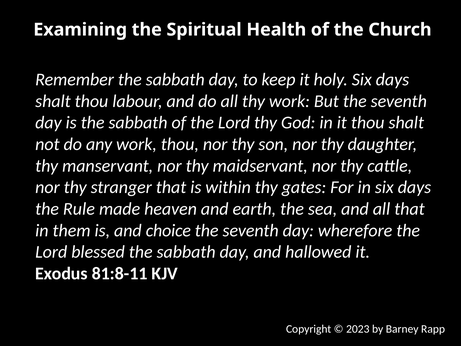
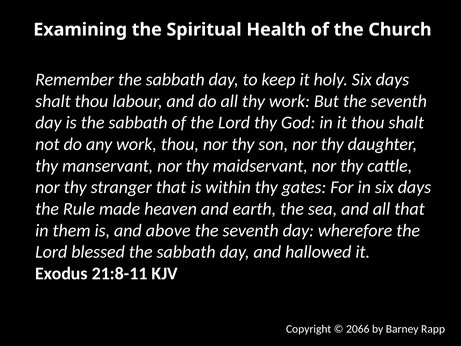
choice: choice -> above (168, 230)
81:8-11: 81:8-11 -> 21:8-11 (120, 273)
2023: 2023 -> 2066 (358, 329)
